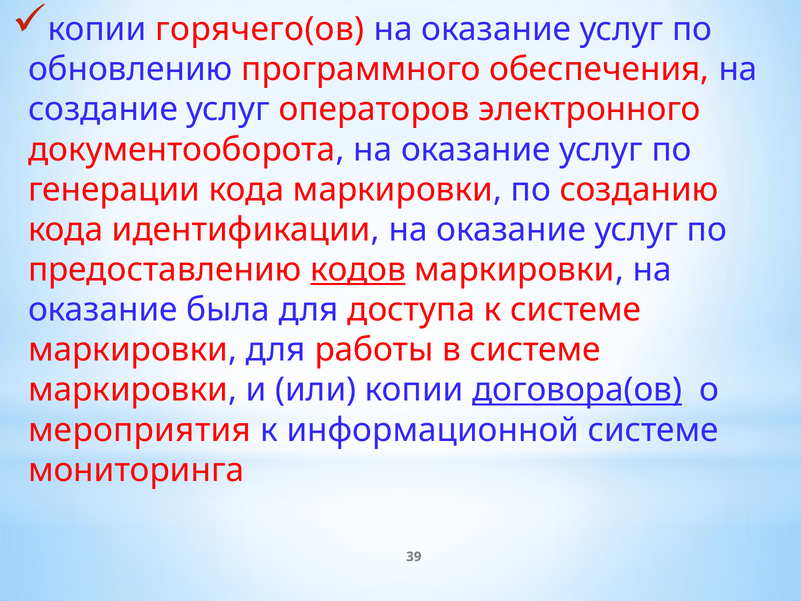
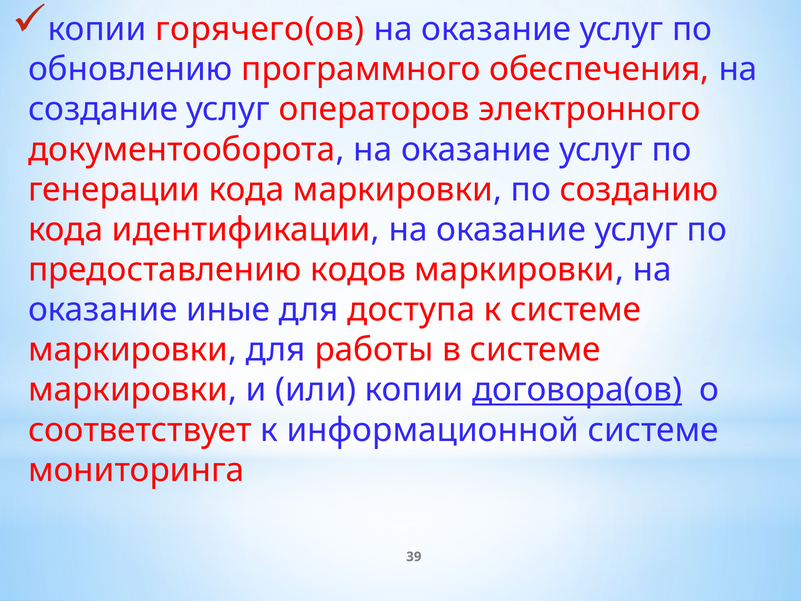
кодов underline: present -> none (358, 270)
была: была -> иные (228, 310)
мероприятия: мероприятия -> соответствует (140, 430)
